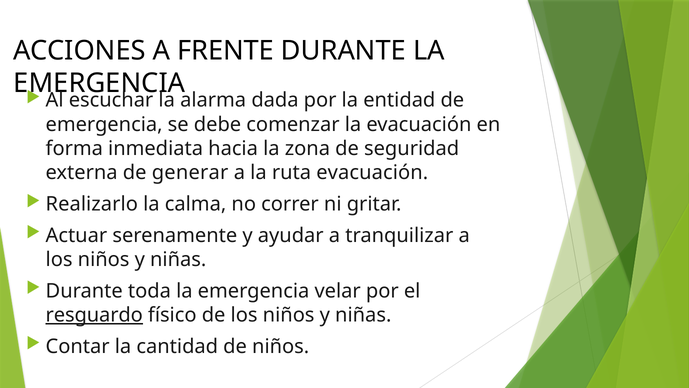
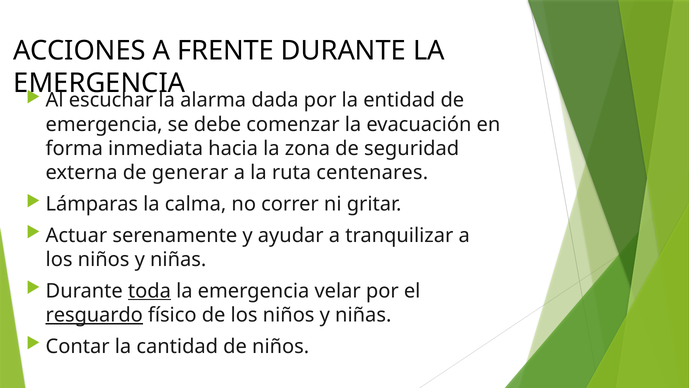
ruta evacuación: evacuación -> centenares (372, 173)
Realizarlo: Realizarlo -> Lámparas (92, 204)
toda underline: none -> present (149, 291)
